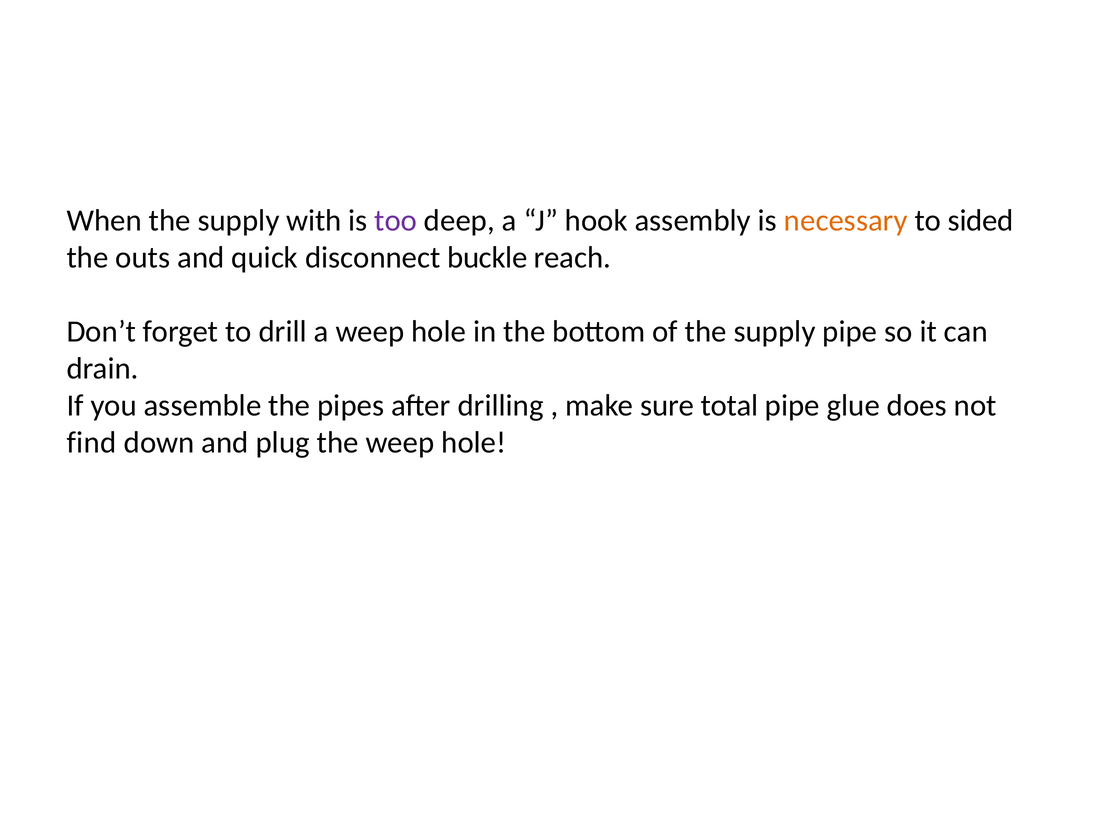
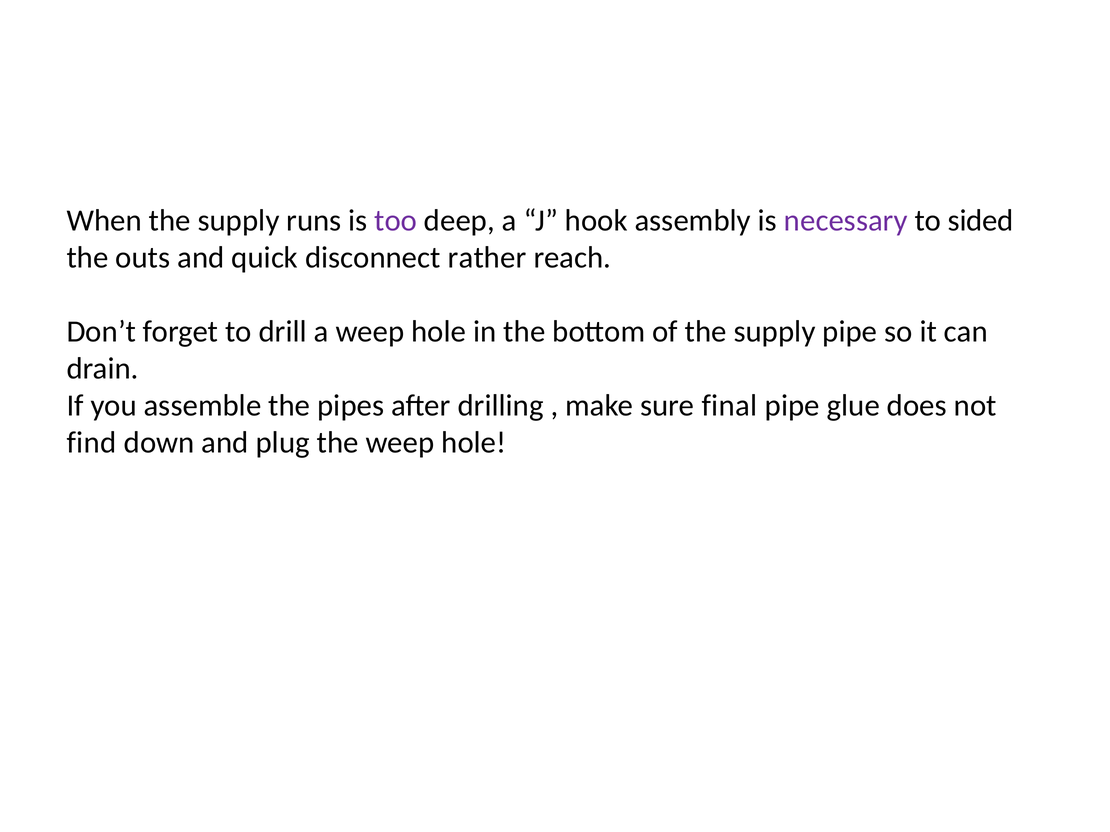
with: with -> runs (314, 221)
necessary colour: orange -> purple (846, 221)
buckle: buckle -> rather (487, 258)
total: total -> final (729, 406)
